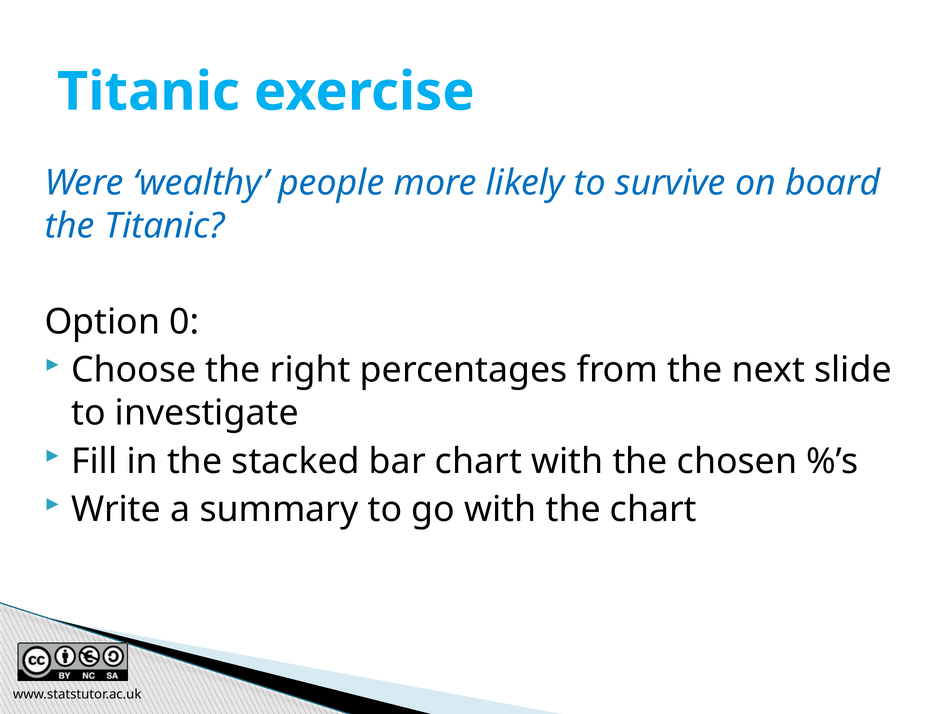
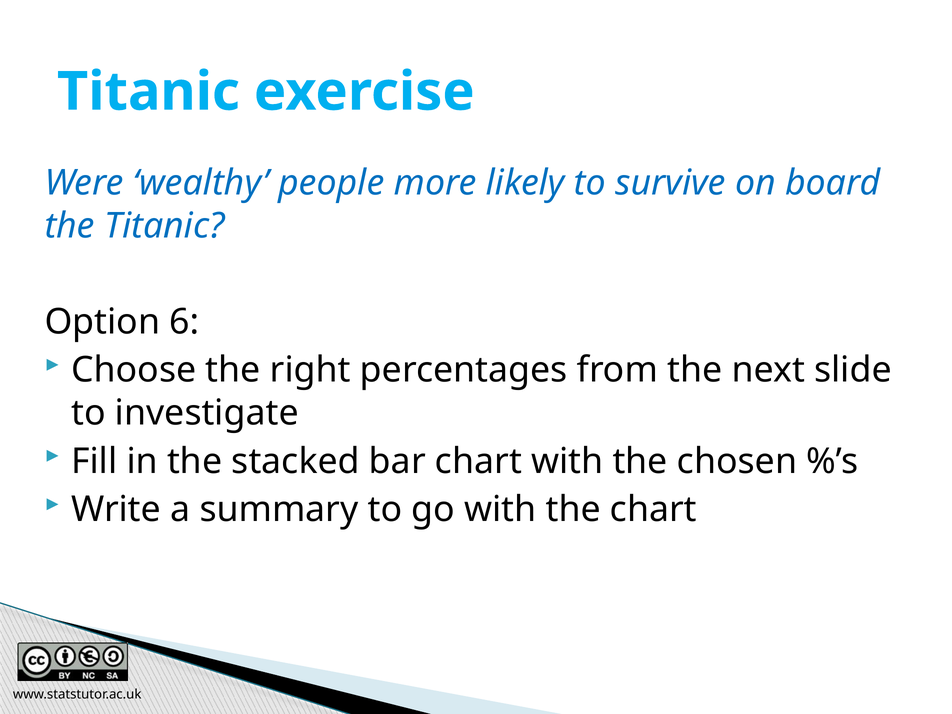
0: 0 -> 6 (184, 322)
